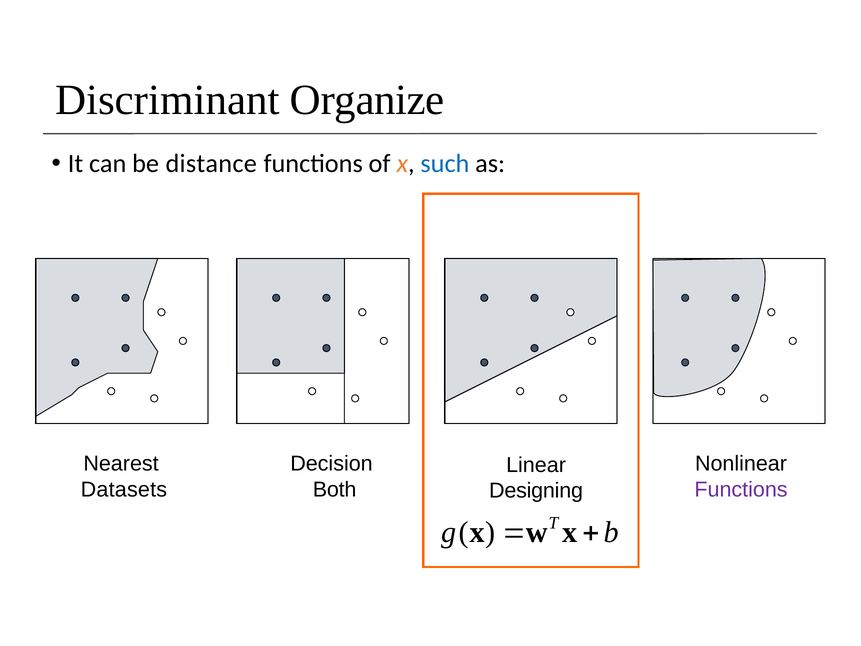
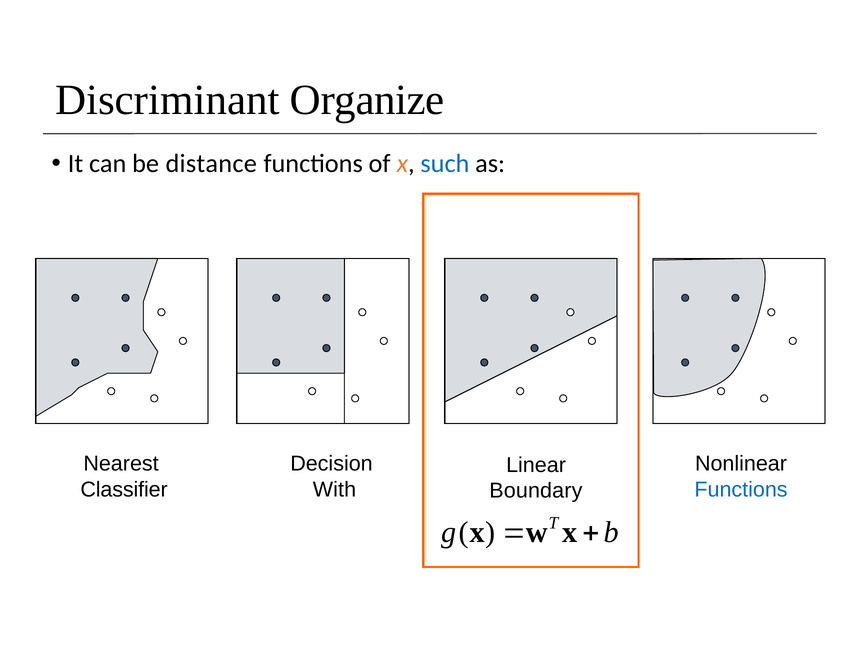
Datasets: Datasets -> Classifier (124, 489)
Both: Both -> With (334, 489)
Functions colour: purple -> blue (741, 489)
Designing: Designing -> Boundary (536, 491)
